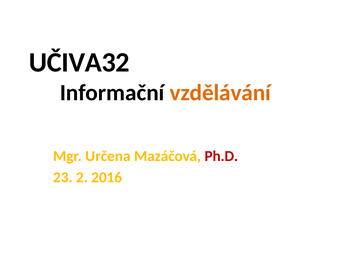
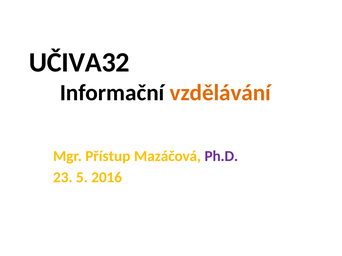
Určena: Určena -> Přístup (108, 156)
Ph.D colour: red -> purple (221, 156)
2: 2 -> 5 (82, 178)
